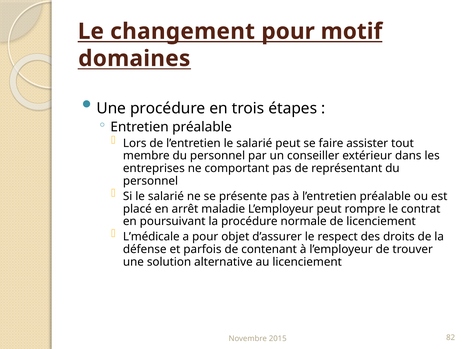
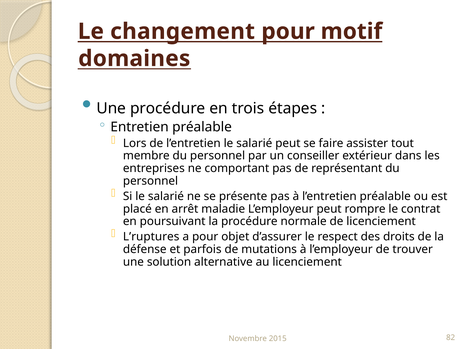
L’médicale: L’médicale -> L’ruptures (151, 237)
contenant: contenant -> mutations (269, 250)
